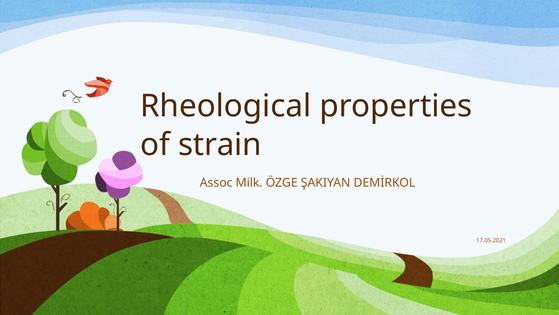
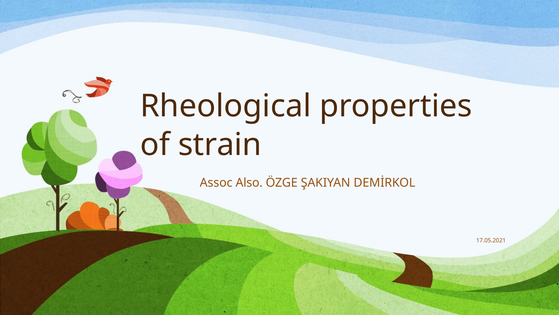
Milk: Milk -> Also (249, 182)
